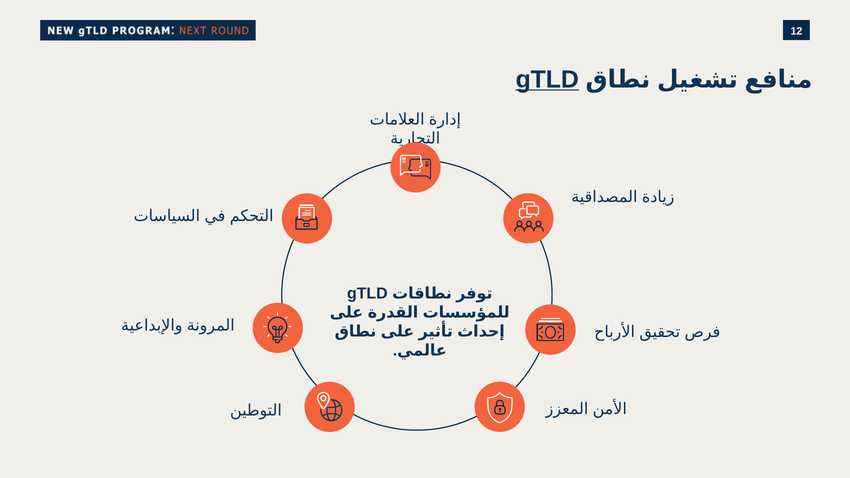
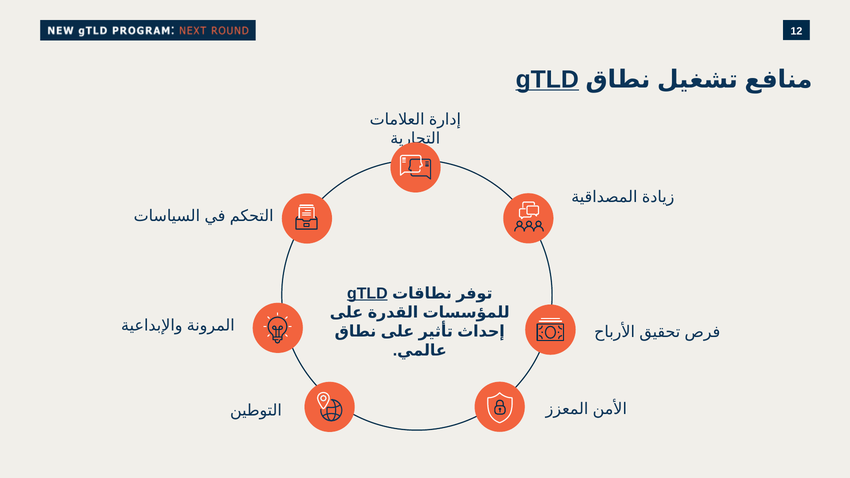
gTLD underline: none -> present (367, 293)
